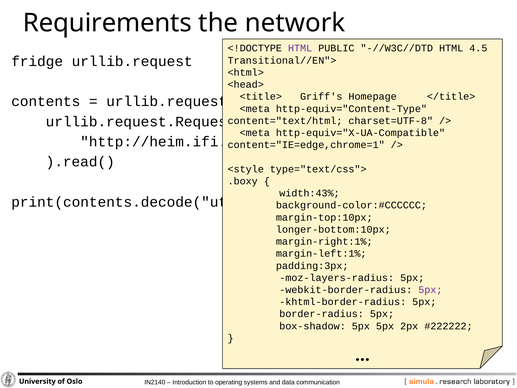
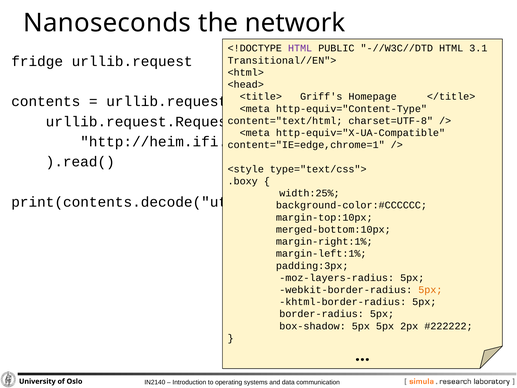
Requirements: Requirements -> Nanoseconds (107, 23)
4.5: 4.5 -> 3.1 (478, 48)
width:43%: width:43% -> width:25% (309, 193)
longer-bottom:10px: longer-bottom:10px -> merged-bottom:10px (333, 229)
5px colour: purple -> orange (430, 290)
